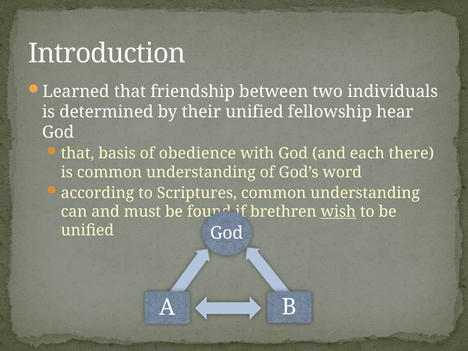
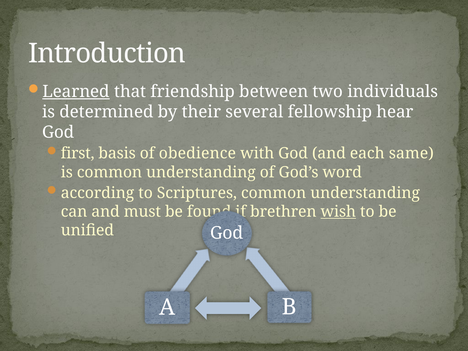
Learned underline: none -> present (76, 92)
their unified: unified -> several (254, 112)
that: that -> first (78, 154)
there: there -> same (411, 154)
